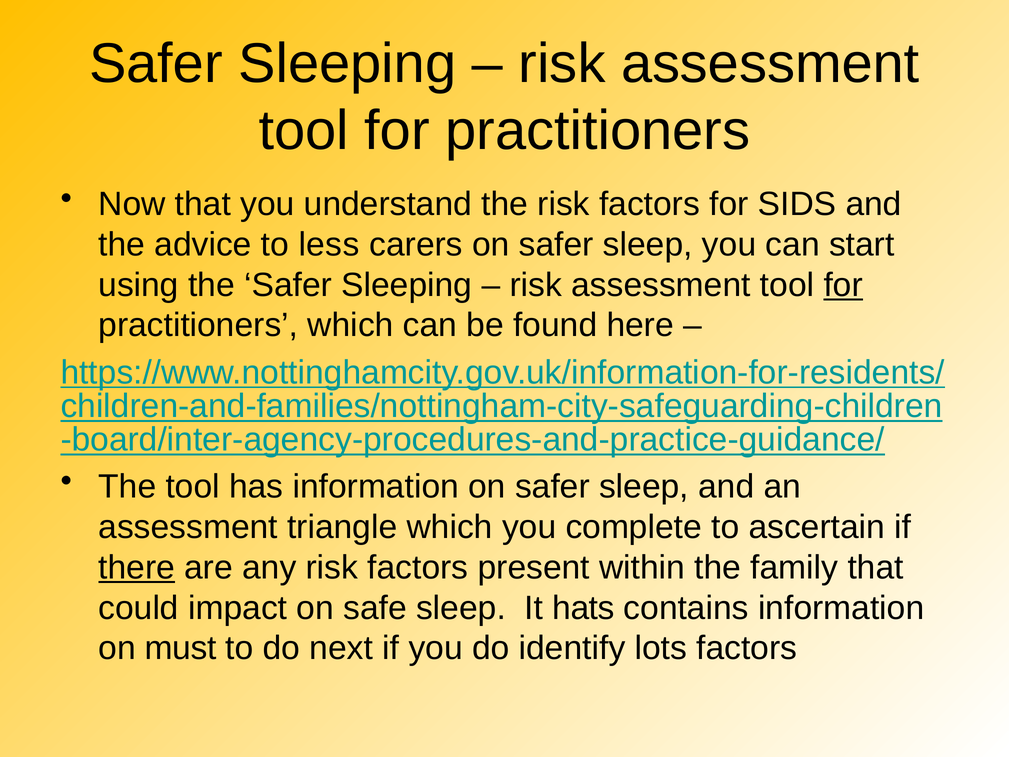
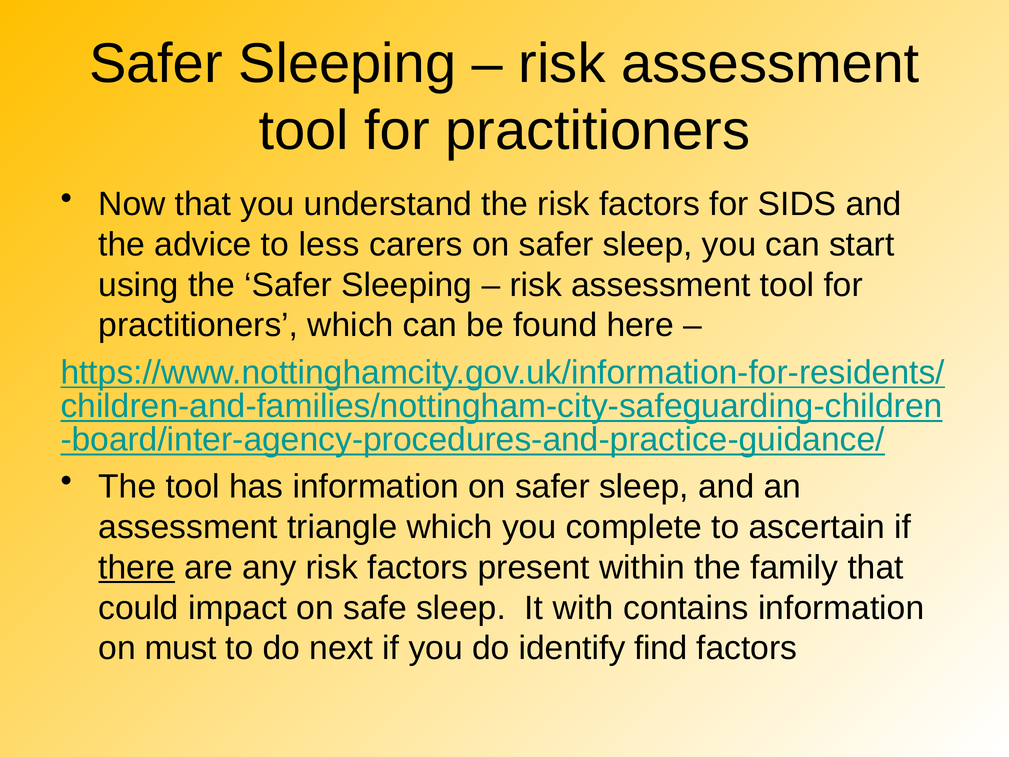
for underline: present -> none (843, 285)
hats: hats -> with (583, 608)
lots: lots -> find (661, 648)
